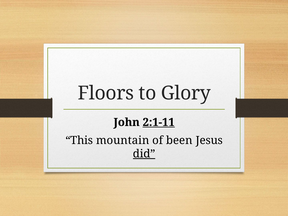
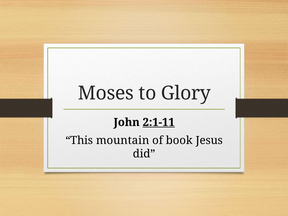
Floors: Floors -> Moses (106, 93)
been: been -> book (179, 140)
did underline: present -> none (144, 154)
